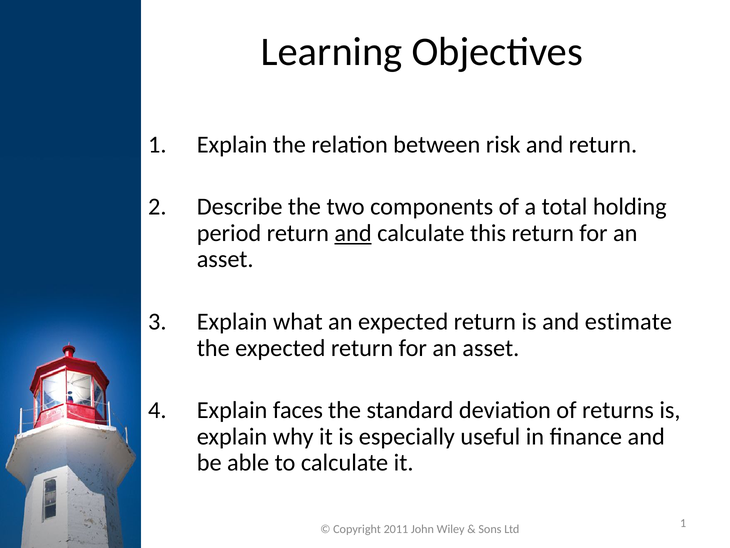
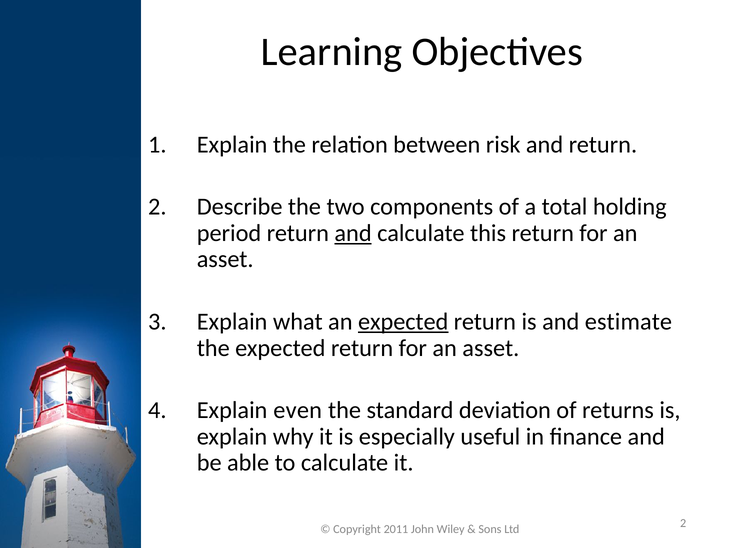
expected underline: none -> present (403, 321)
faces: faces -> even (298, 410)
1: 1 -> 2 (683, 523)
